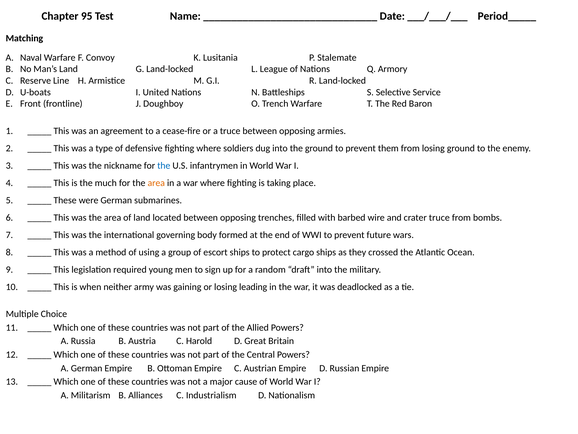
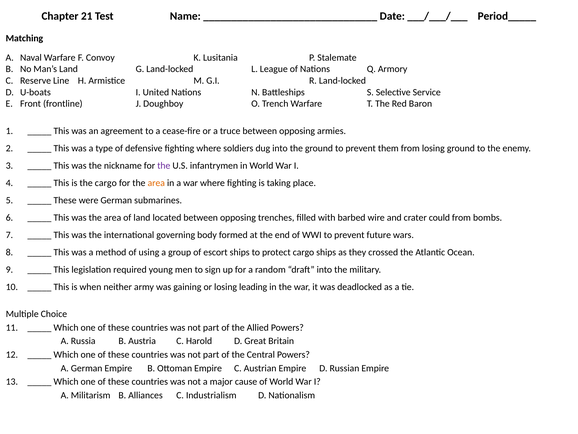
95: 95 -> 21 (87, 16)
the colour: blue -> purple (164, 165)
the much: much -> cargo (106, 183)
crater truce: truce -> could (439, 217)
